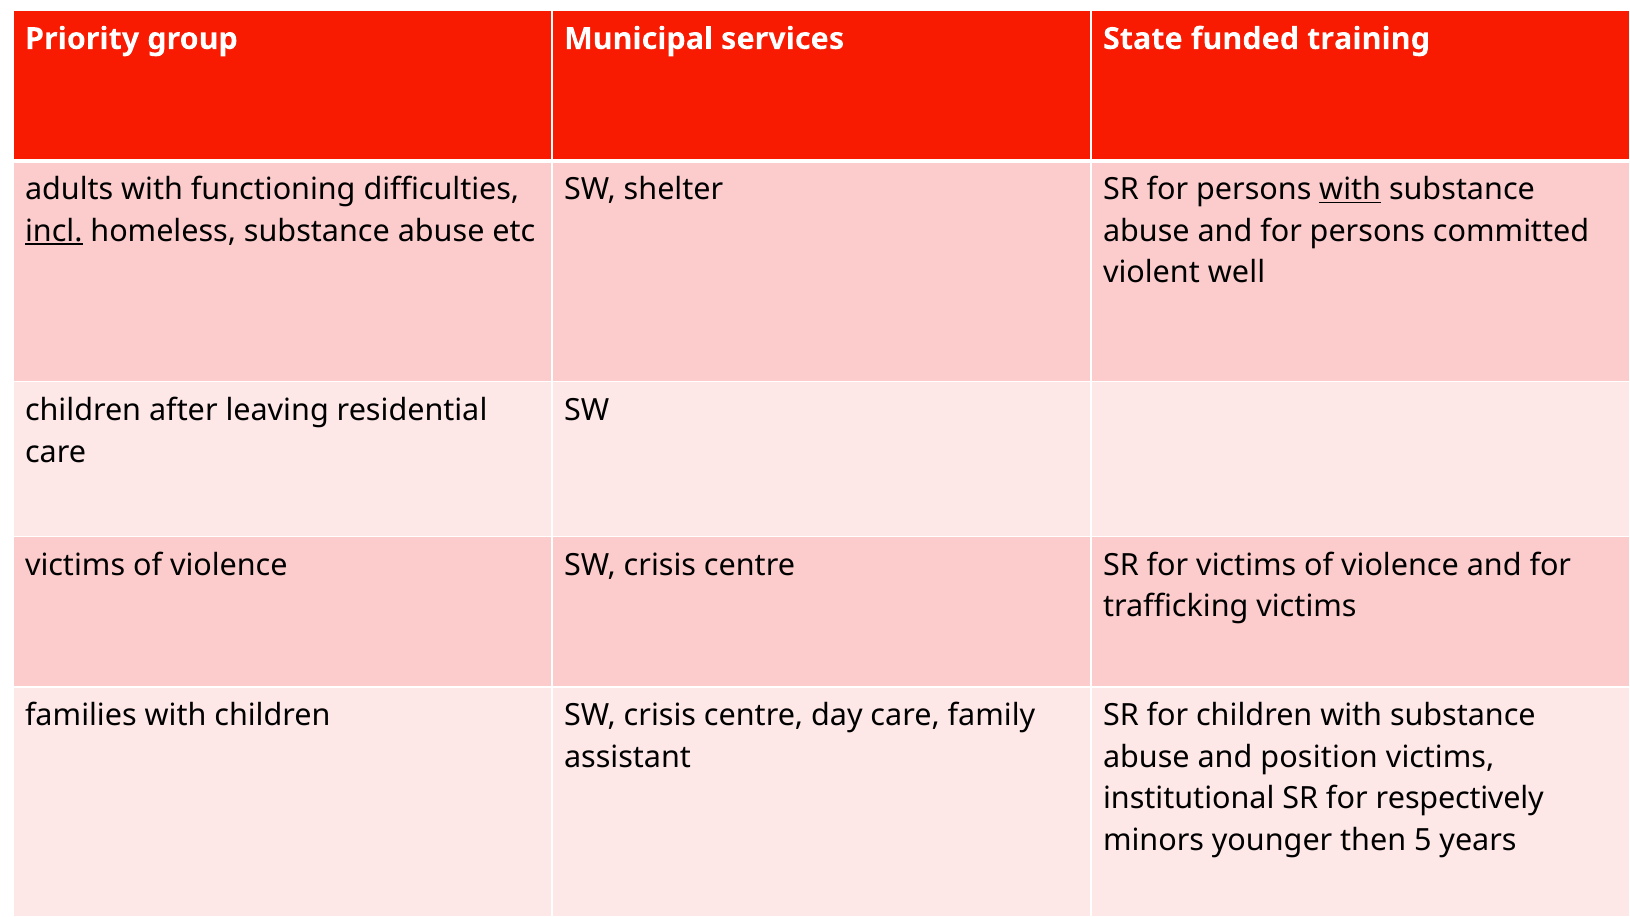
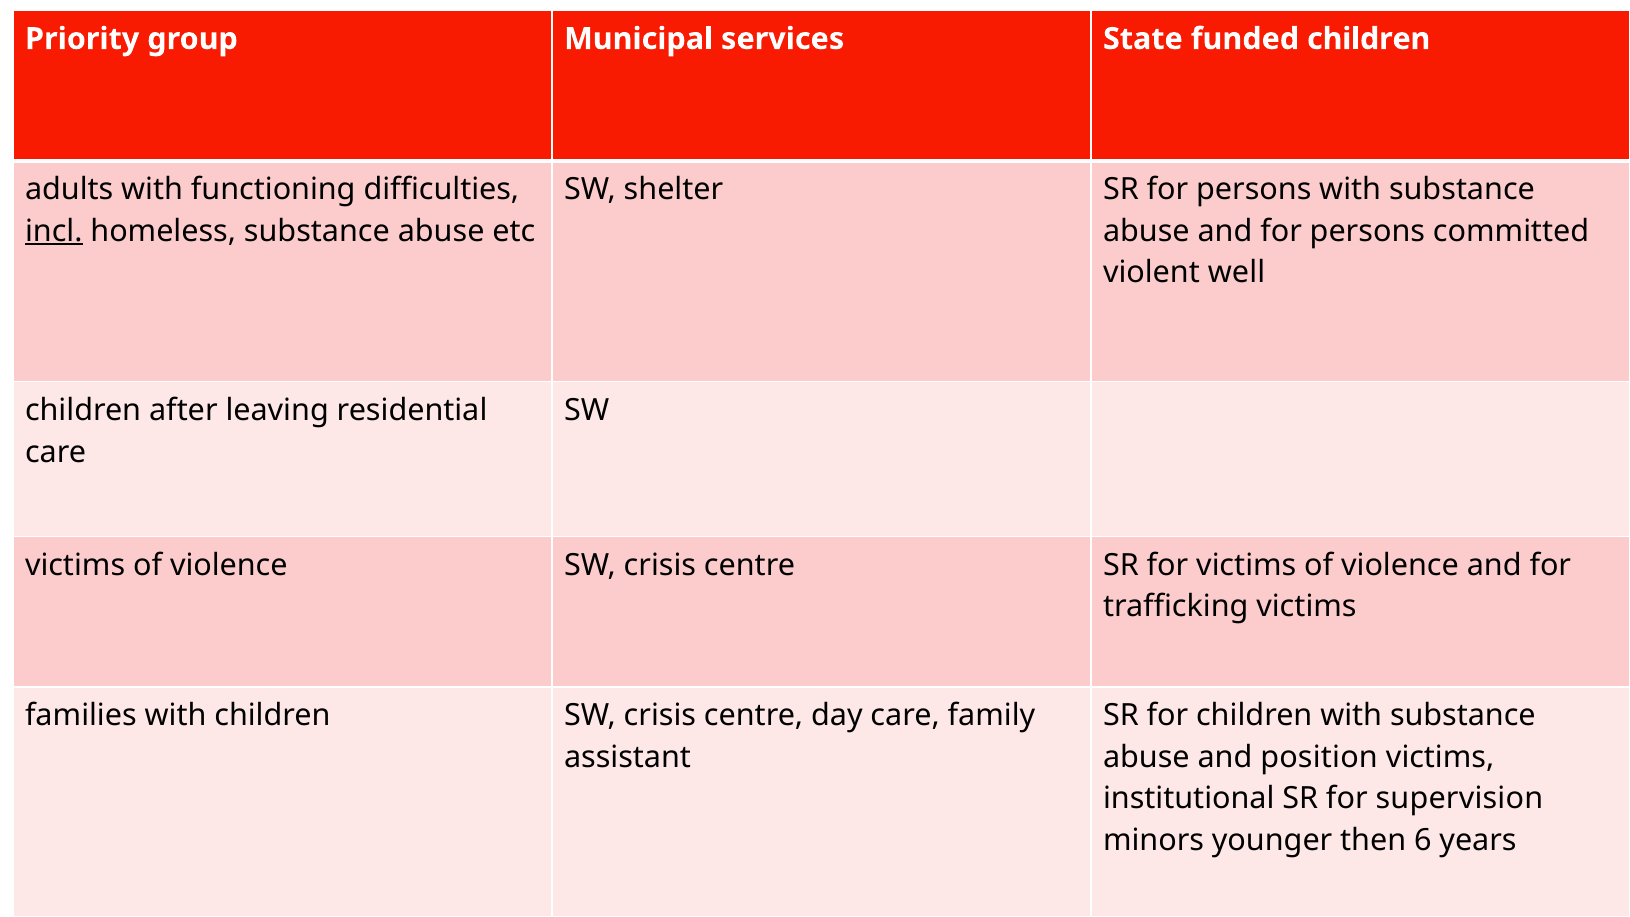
funded training: training -> children (1369, 39)
with underline: present -> none (1350, 189)
respectively: respectively -> supervision (1459, 799)
5: 5 -> 6 (1423, 840)
